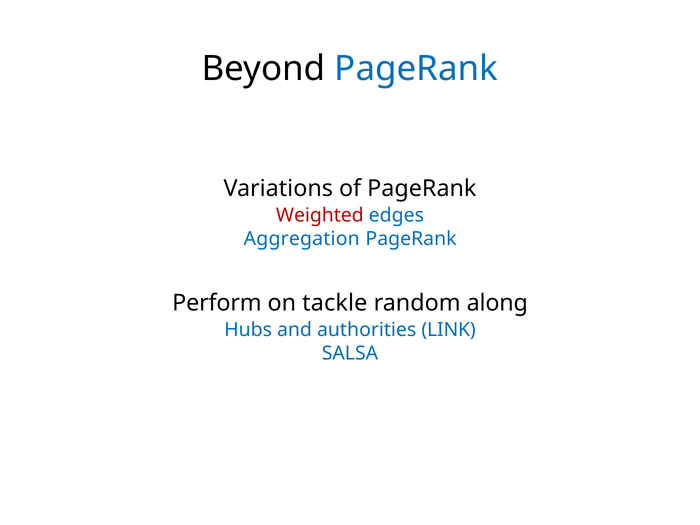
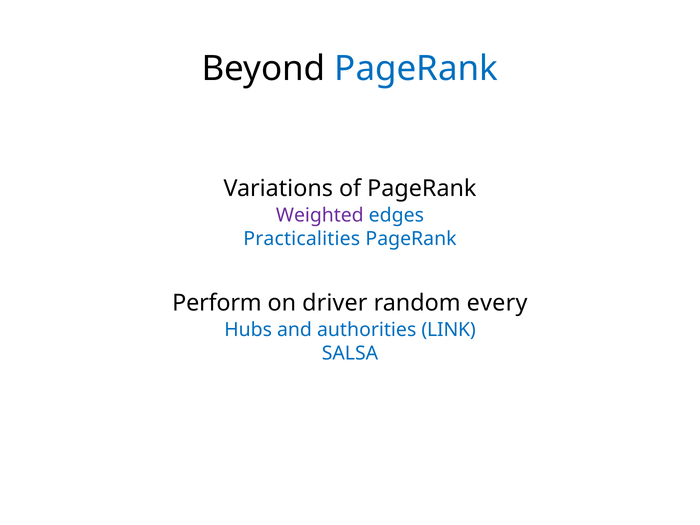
Weighted colour: red -> purple (320, 215)
Aggregation: Aggregation -> Practicalities (302, 239)
tackle: tackle -> driver (335, 303)
along: along -> every (497, 303)
